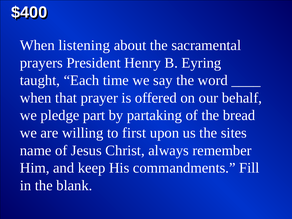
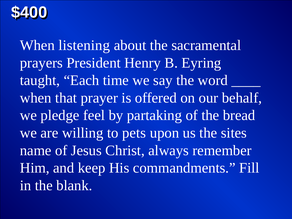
part: part -> feel (94, 115)
first: first -> pets (134, 133)
